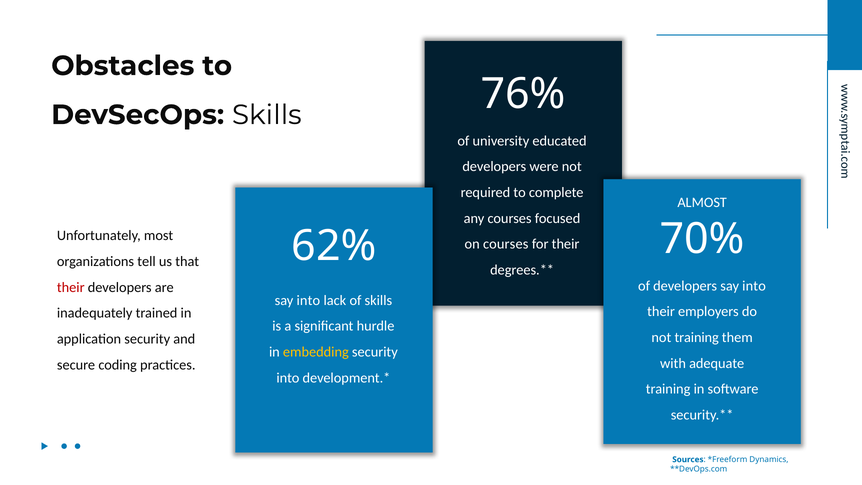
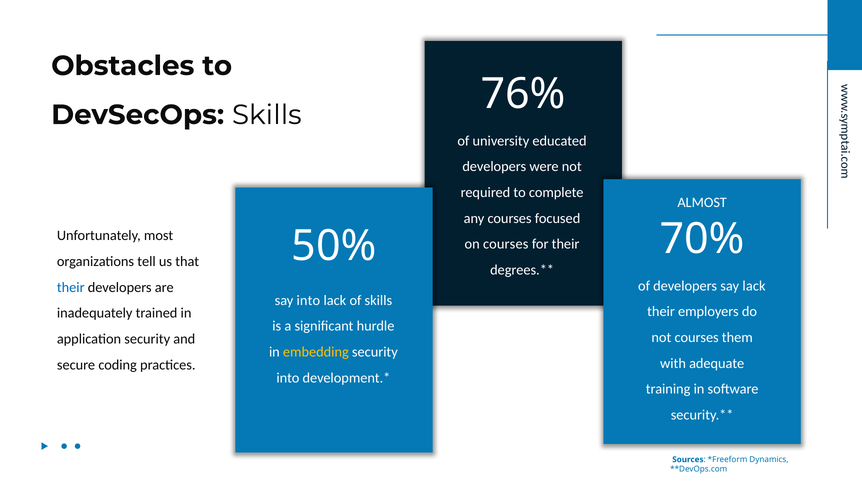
62%: 62% -> 50% (334, 246)
developers say into: into -> lack (754, 286)
their colour: red -> blue (71, 287)
not training: training -> courses (697, 337)
